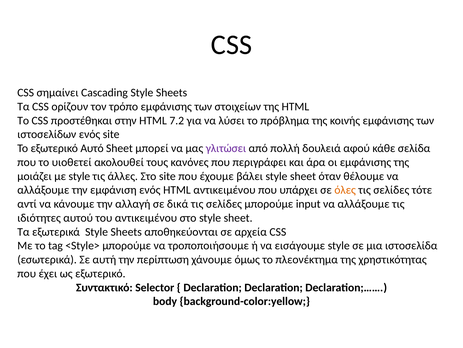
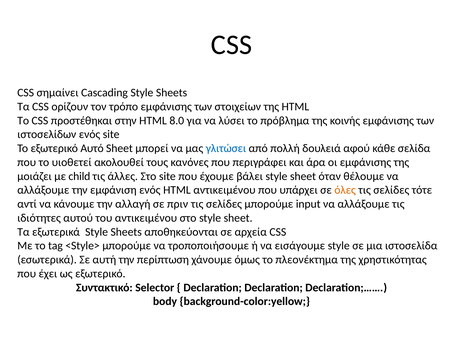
7.2: 7.2 -> 8.0 (177, 120)
γλιτώσει colour: purple -> blue (226, 148)
με style: style -> child (79, 176)
δικά: δικά -> πριν (178, 204)
